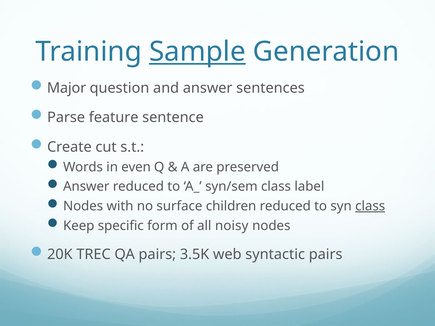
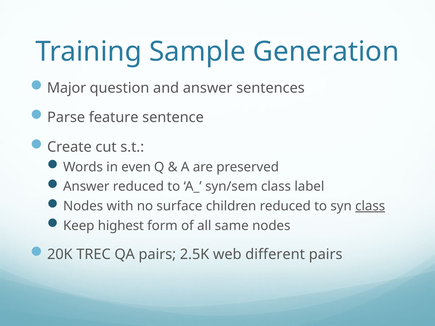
Sample underline: present -> none (197, 52)
specific: specific -> highest (121, 226)
noisy: noisy -> same (232, 226)
3.5K: 3.5K -> 2.5K (195, 255)
syntactic: syntactic -> different (275, 255)
